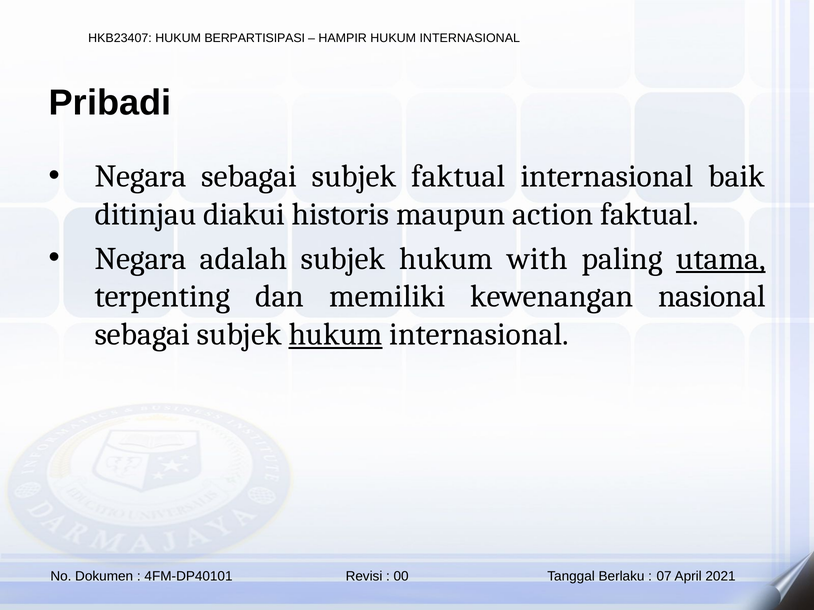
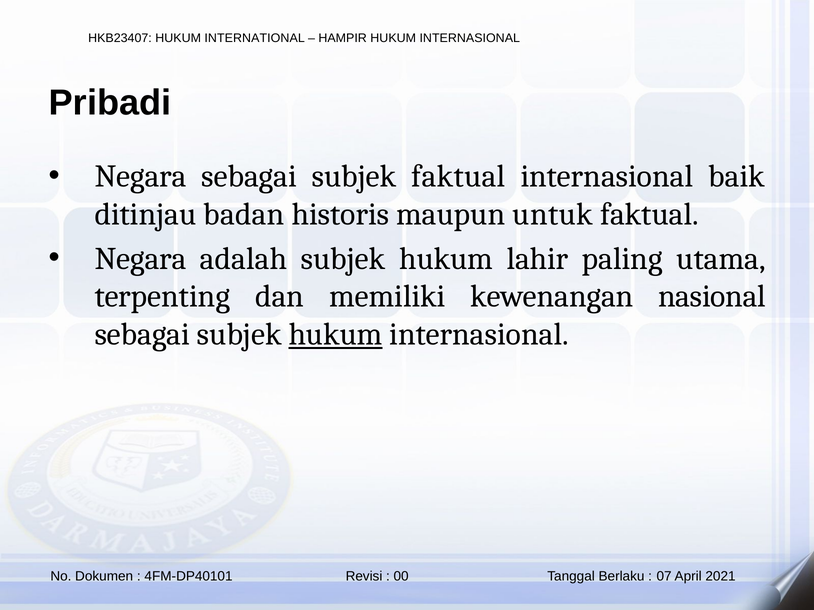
BERPARTISIPASI: BERPARTISIPASI -> INTERNATIONAL (255, 38)
diakui: diakui -> badan (244, 215)
action: action -> untuk (553, 215)
with: with -> lahir (538, 259)
utama underline: present -> none (721, 259)
